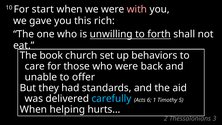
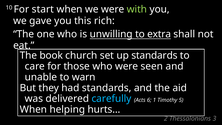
with colour: pink -> light green (137, 9)
forth: forth -> extra (159, 34)
up behaviors: behaviors -> standards (154, 55)
back: back -> seen (152, 66)
offer: offer -> warn (84, 77)
